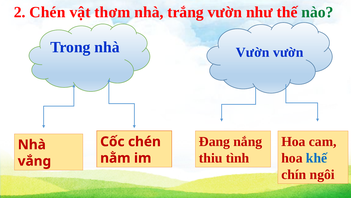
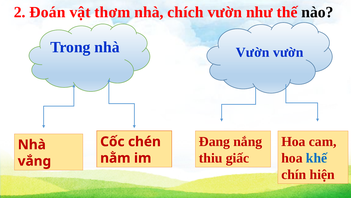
2 Chén: Chén -> Đoán (47, 12)
trắng: trắng -> chích (185, 12)
nào colour: green -> black (317, 12)
tình: tình -> giấc (238, 158)
ngôi: ngôi -> hiện (322, 174)
